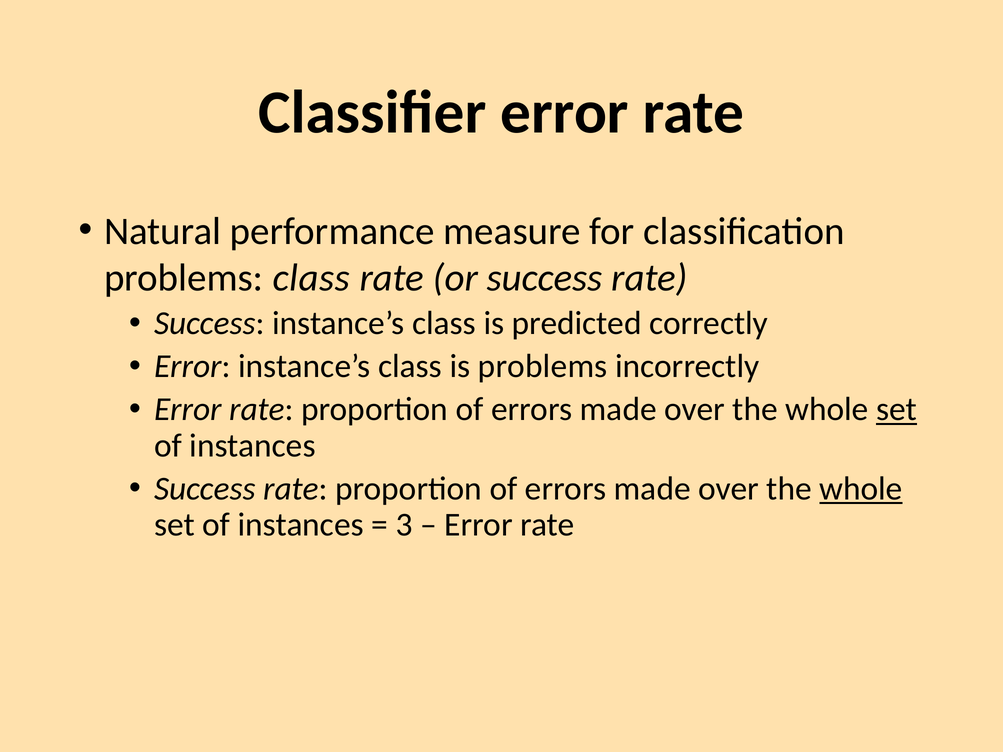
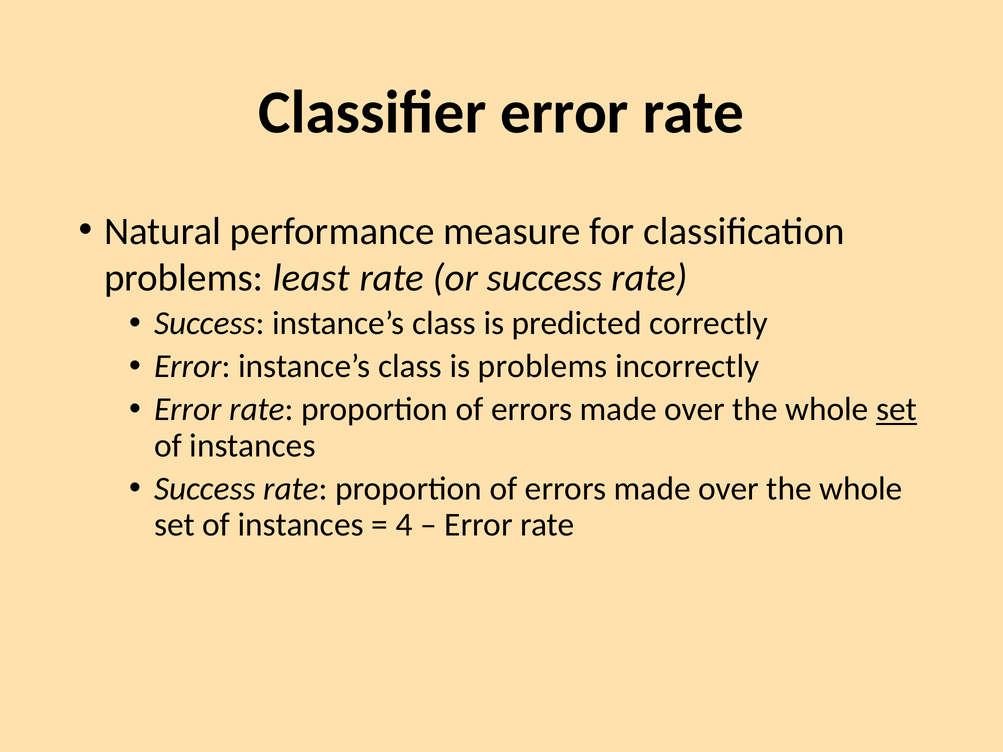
problems class: class -> least (311, 278)
whole underline: present -> none (861, 489)
3: 3 -> 4 (404, 525)
